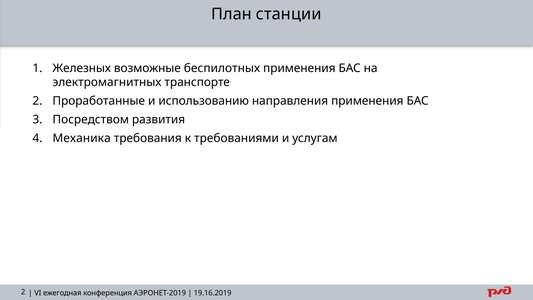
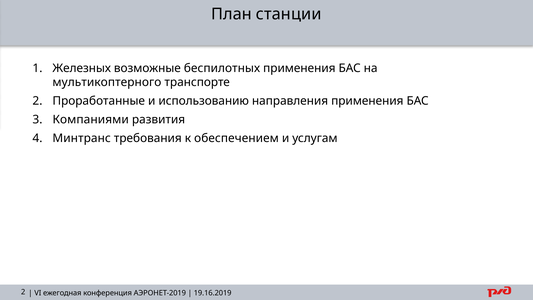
электромагнитных: электромагнитных -> мультикоптерного (107, 82)
Посредством: Посредством -> Компаниями (91, 120)
Механика: Механика -> Минтранс (82, 138)
требованиями: требованиями -> обеспечением (236, 138)
